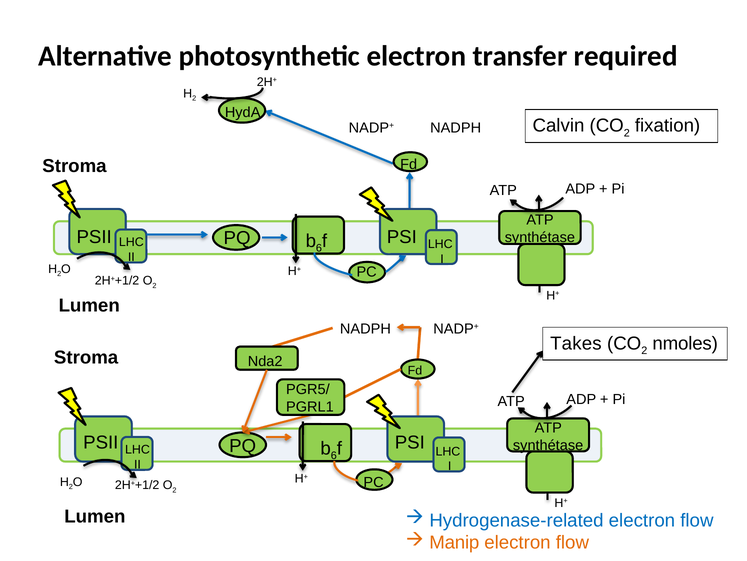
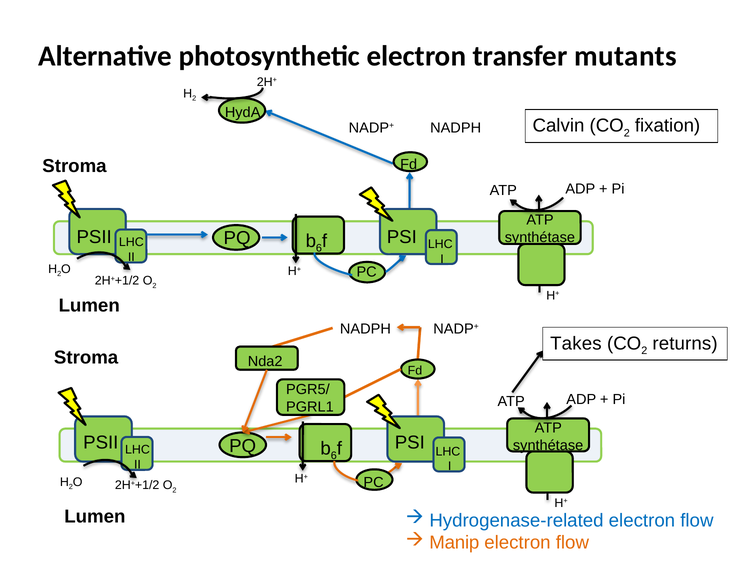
required: required -> mutants (626, 56)
nmoles: nmoles -> returns (685, 343)
